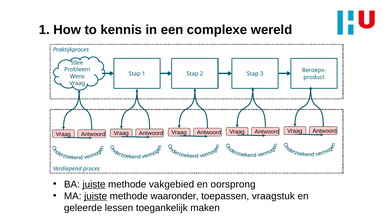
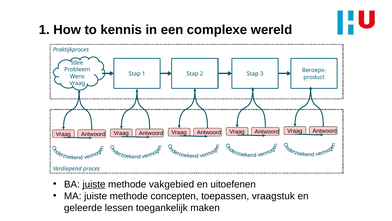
oorsprong: oorsprong -> uitoefenen (233, 184)
juiste underline: present -> none (96, 196)
waaronder: waaronder -> concepten (175, 196)
